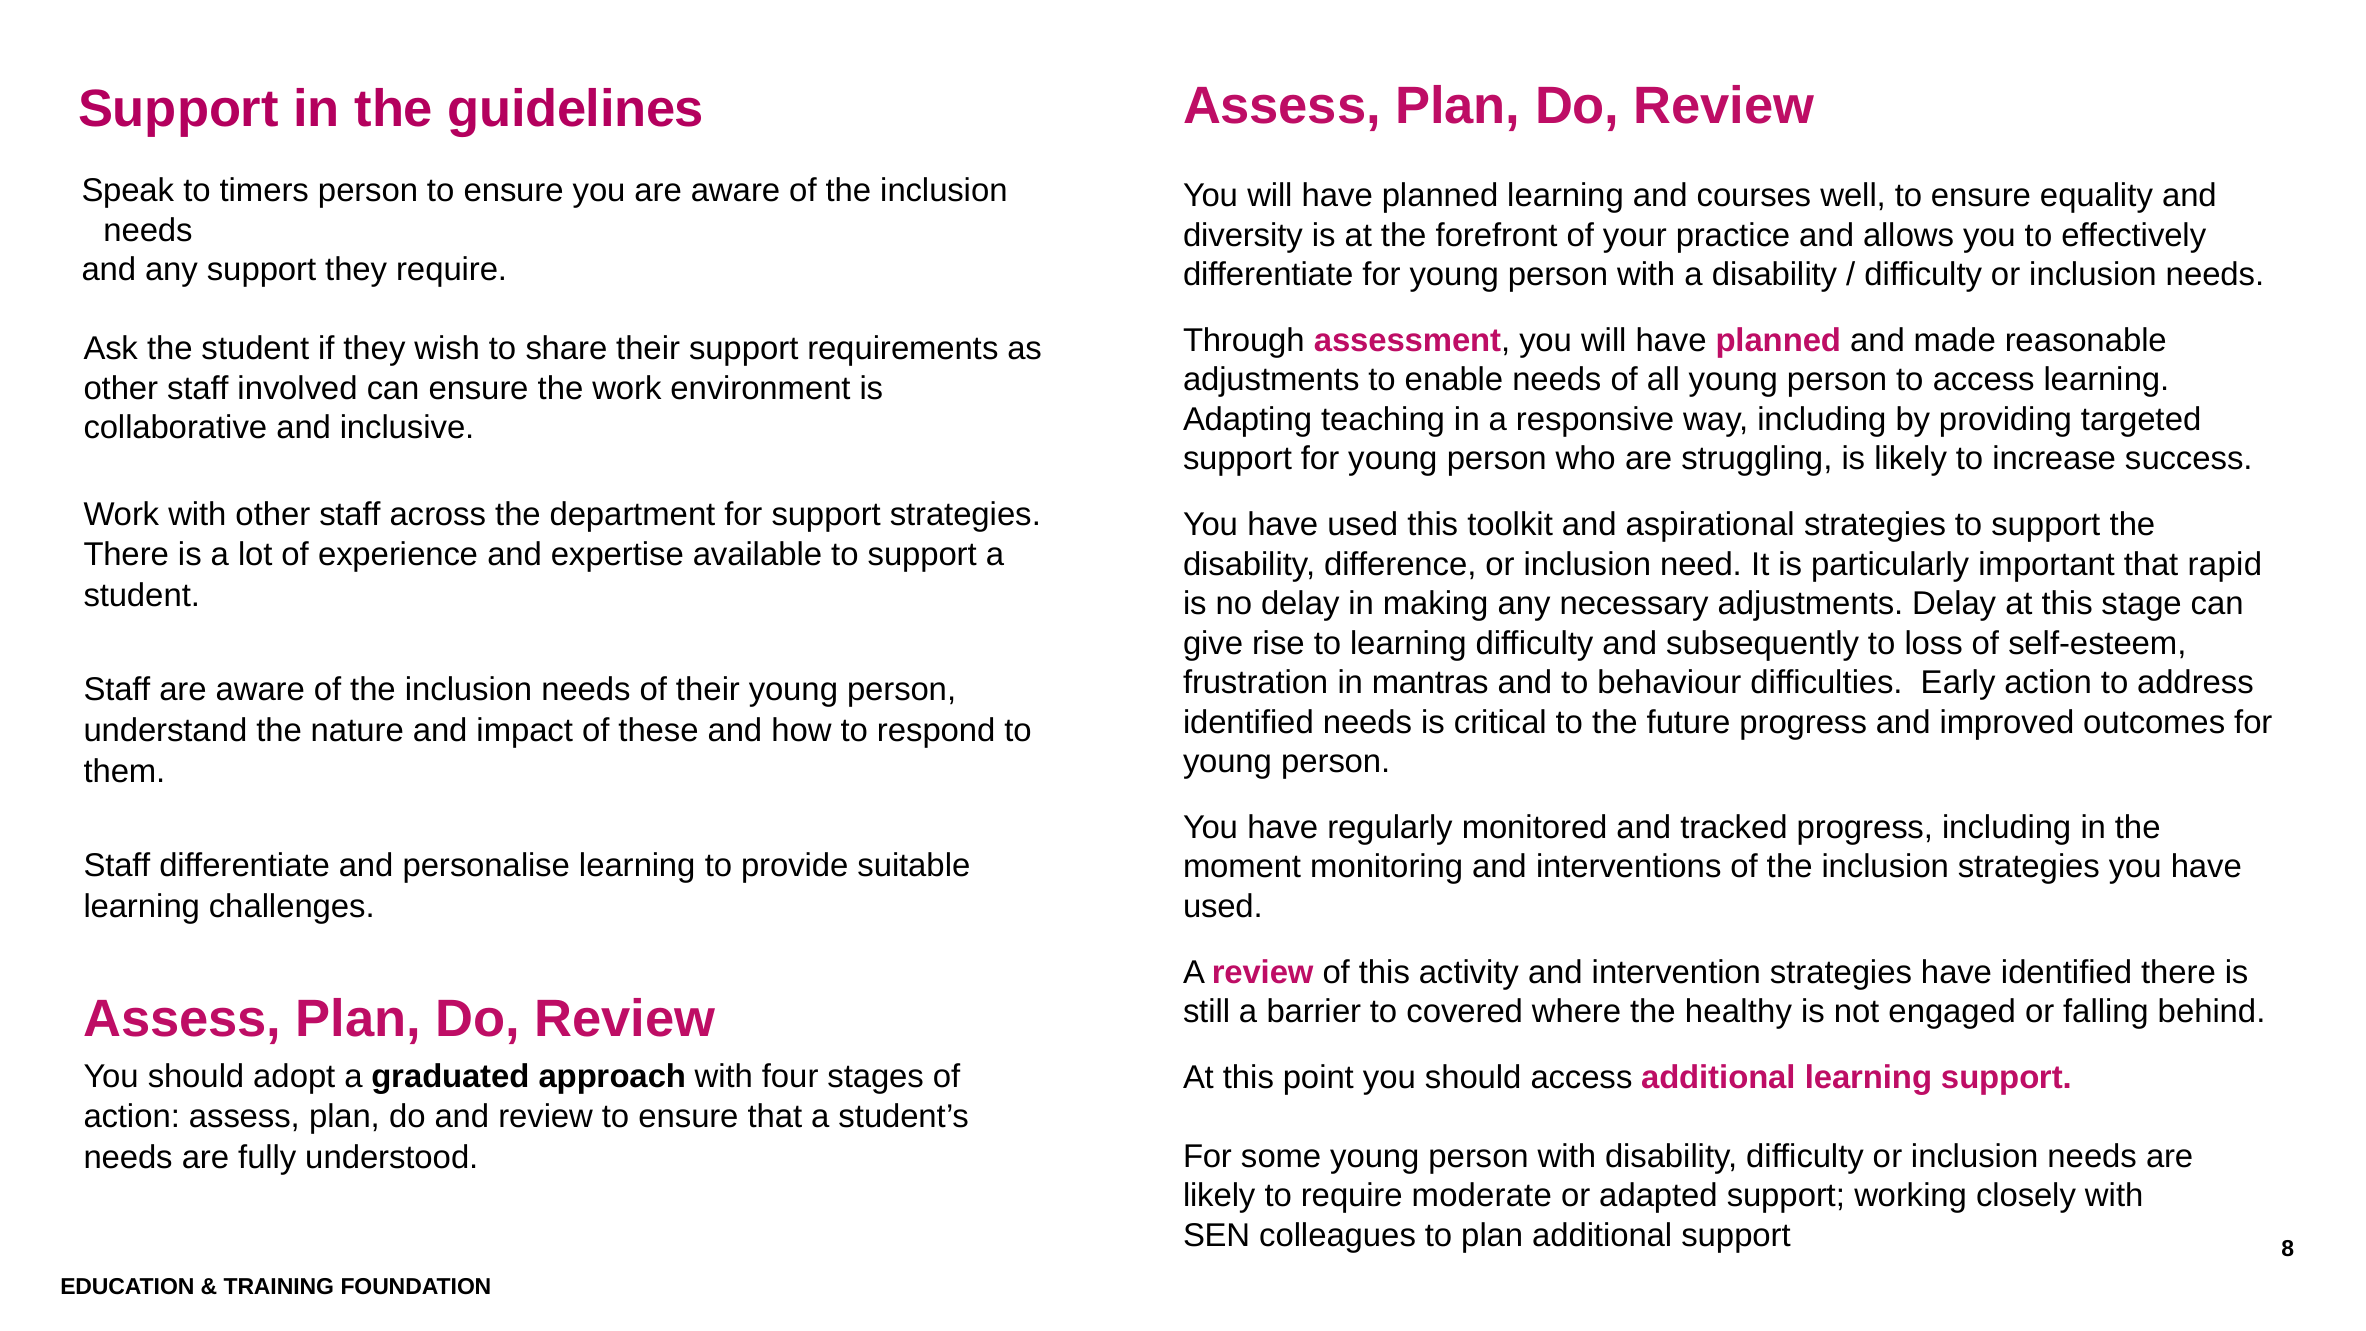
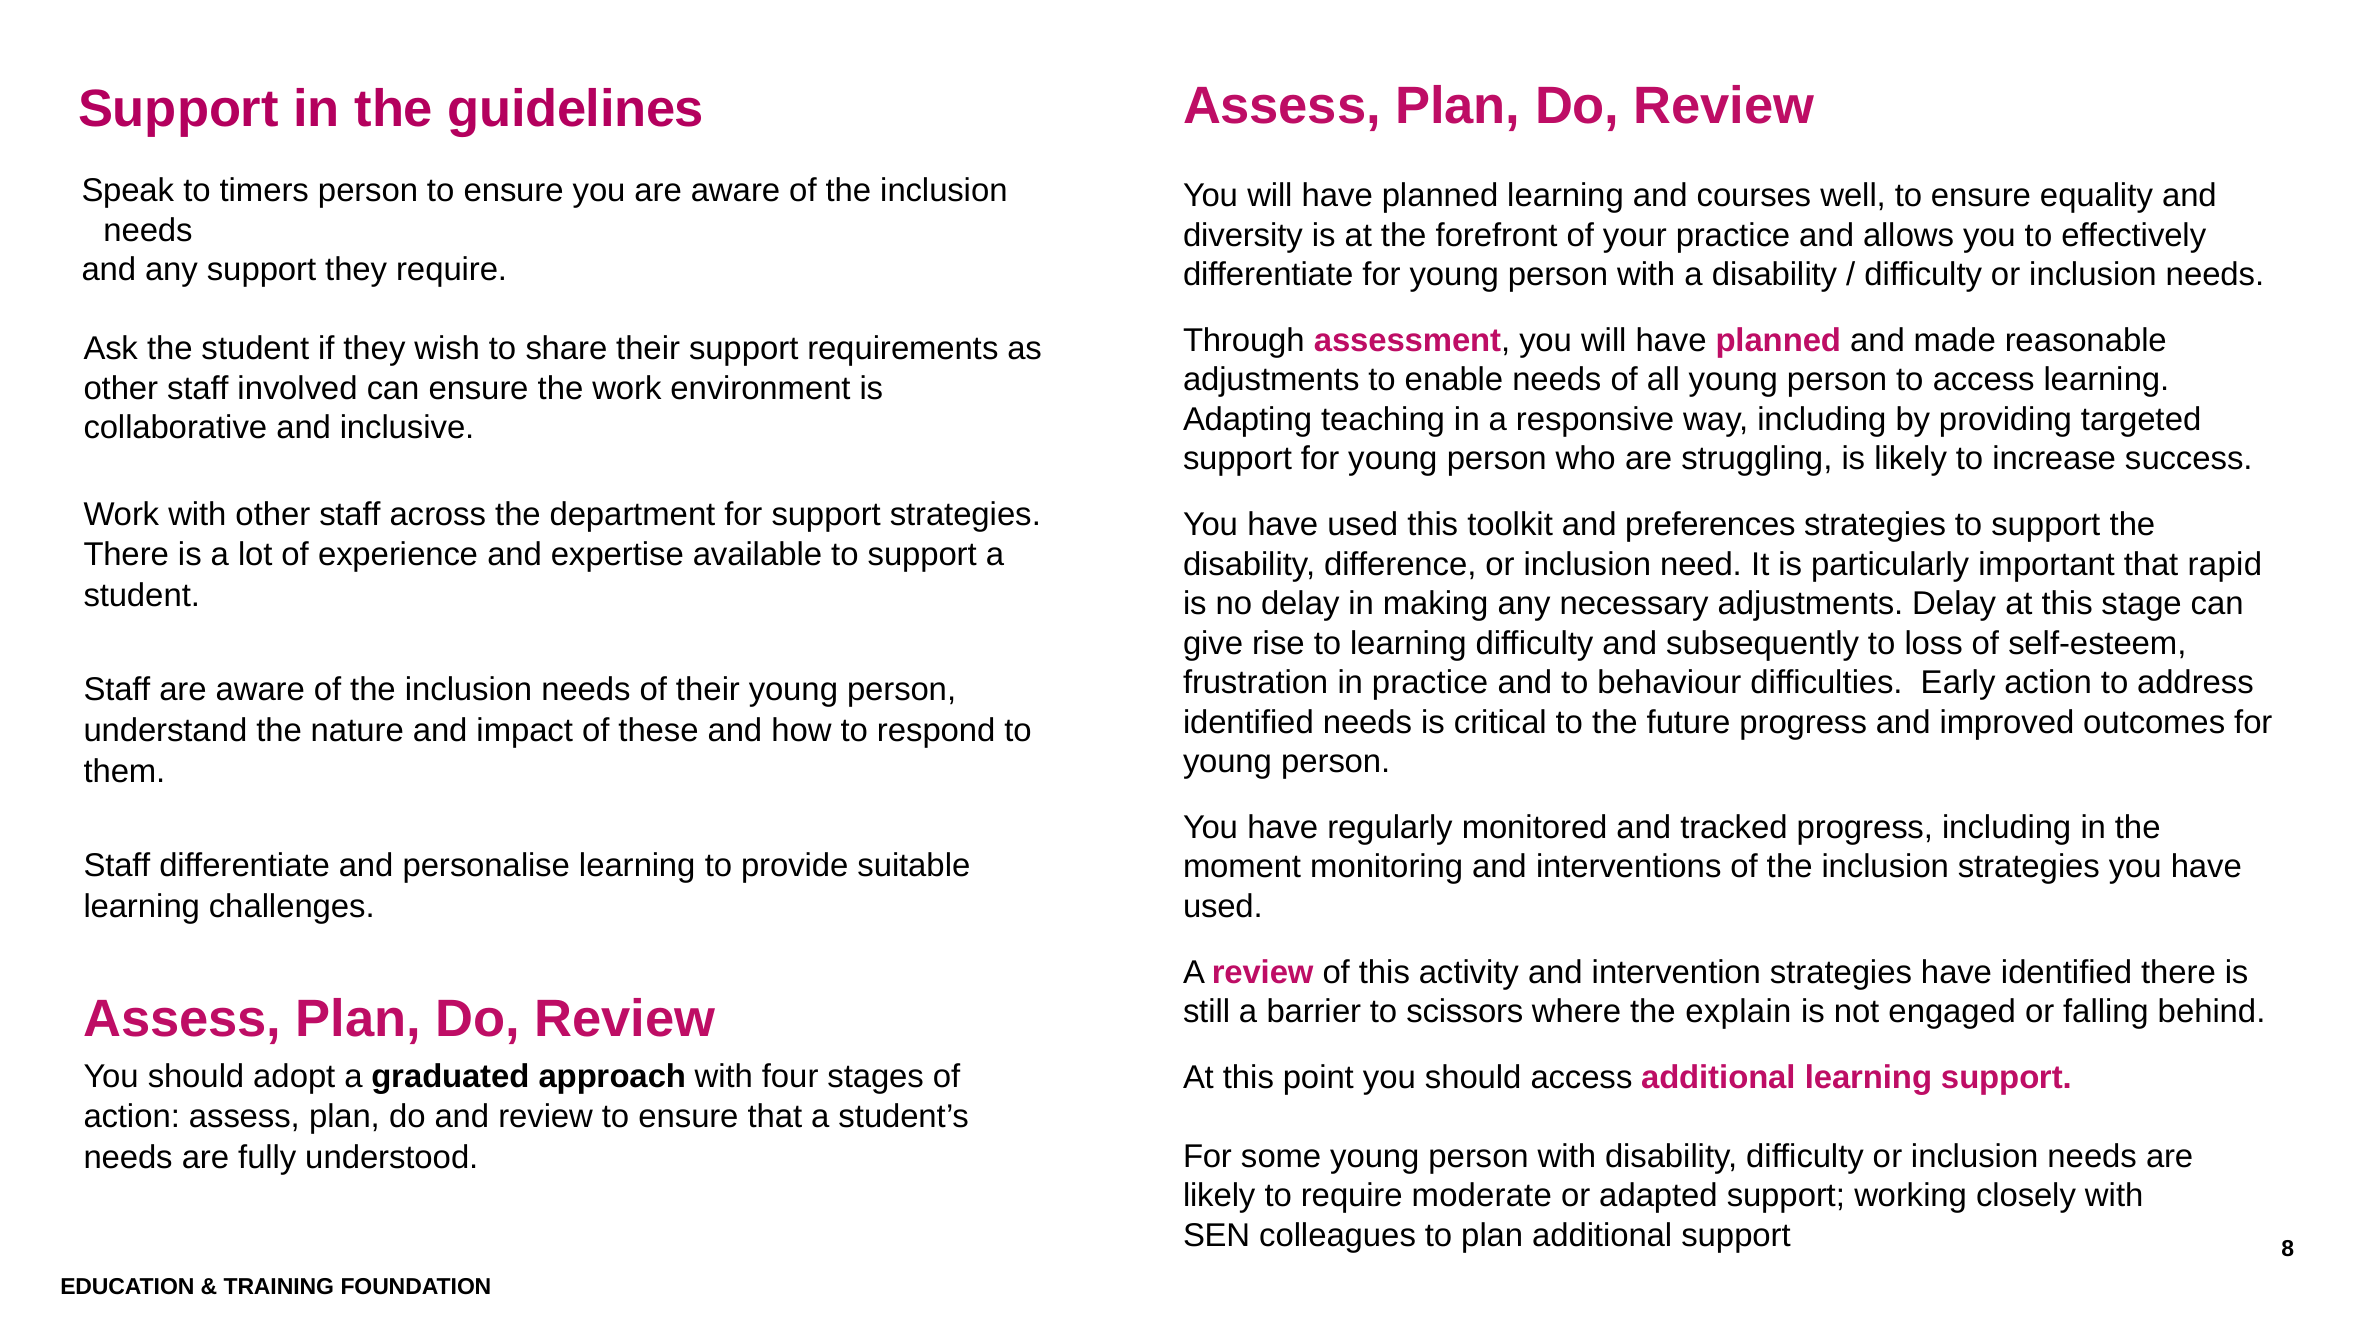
aspirational: aspirational -> preferences (1710, 525)
in mantras: mantras -> practice (1430, 683)
covered: covered -> scissors (1465, 1012)
healthy: healthy -> explain (1738, 1012)
